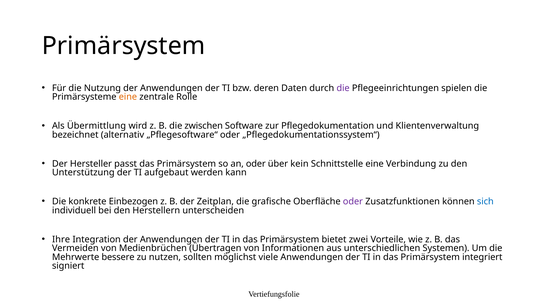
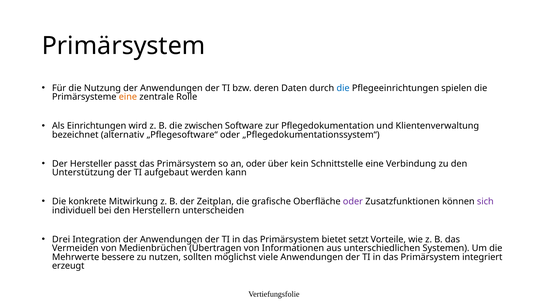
die colour: purple -> blue (343, 88)
Übermittlung: Übermittlung -> Einrichtungen (97, 126)
Einbezogen: Einbezogen -> Mitwirkung (133, 202)
sich colour: blue -> purple (485, 202)
Ihre: Ihre -> Drei (61, 240)
zwei: zwei -> setzt (359, 240)
signiert: signiert -> erzeugt (68, 266)
